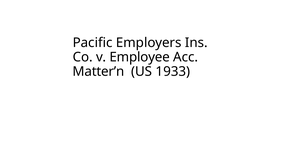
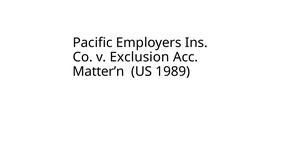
Employee: Employee -> Exclusion (140, 57)
1933: 1933 -> 1989 (173, 71)
